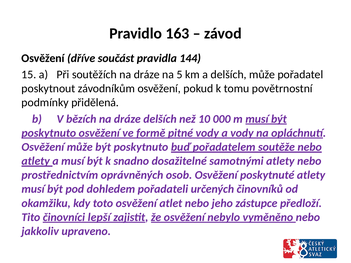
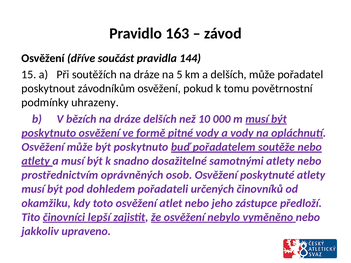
přidělená: přidělená -> uhrazeny (95, 103)
